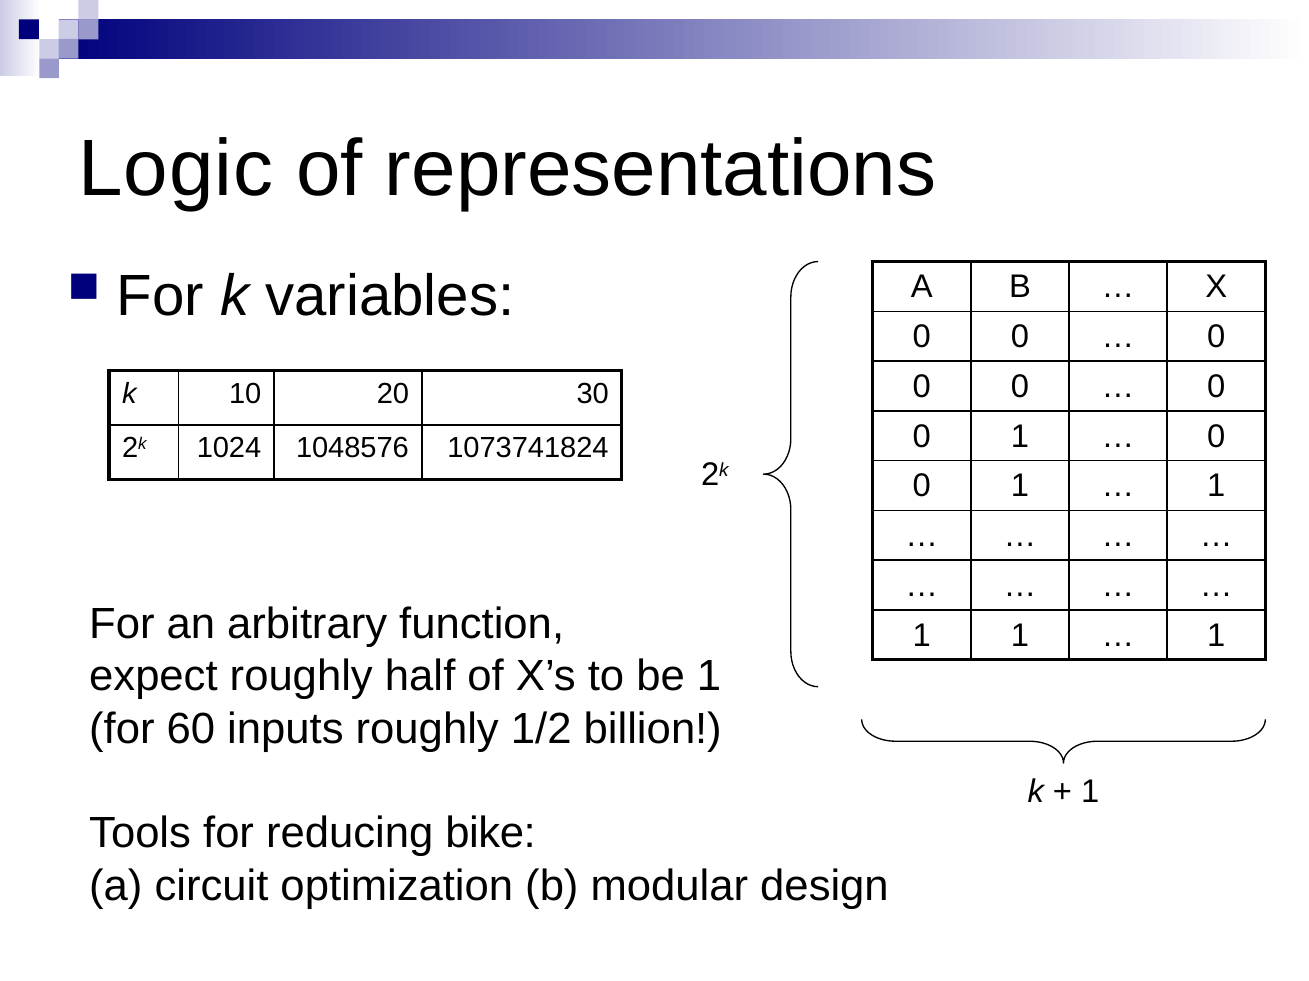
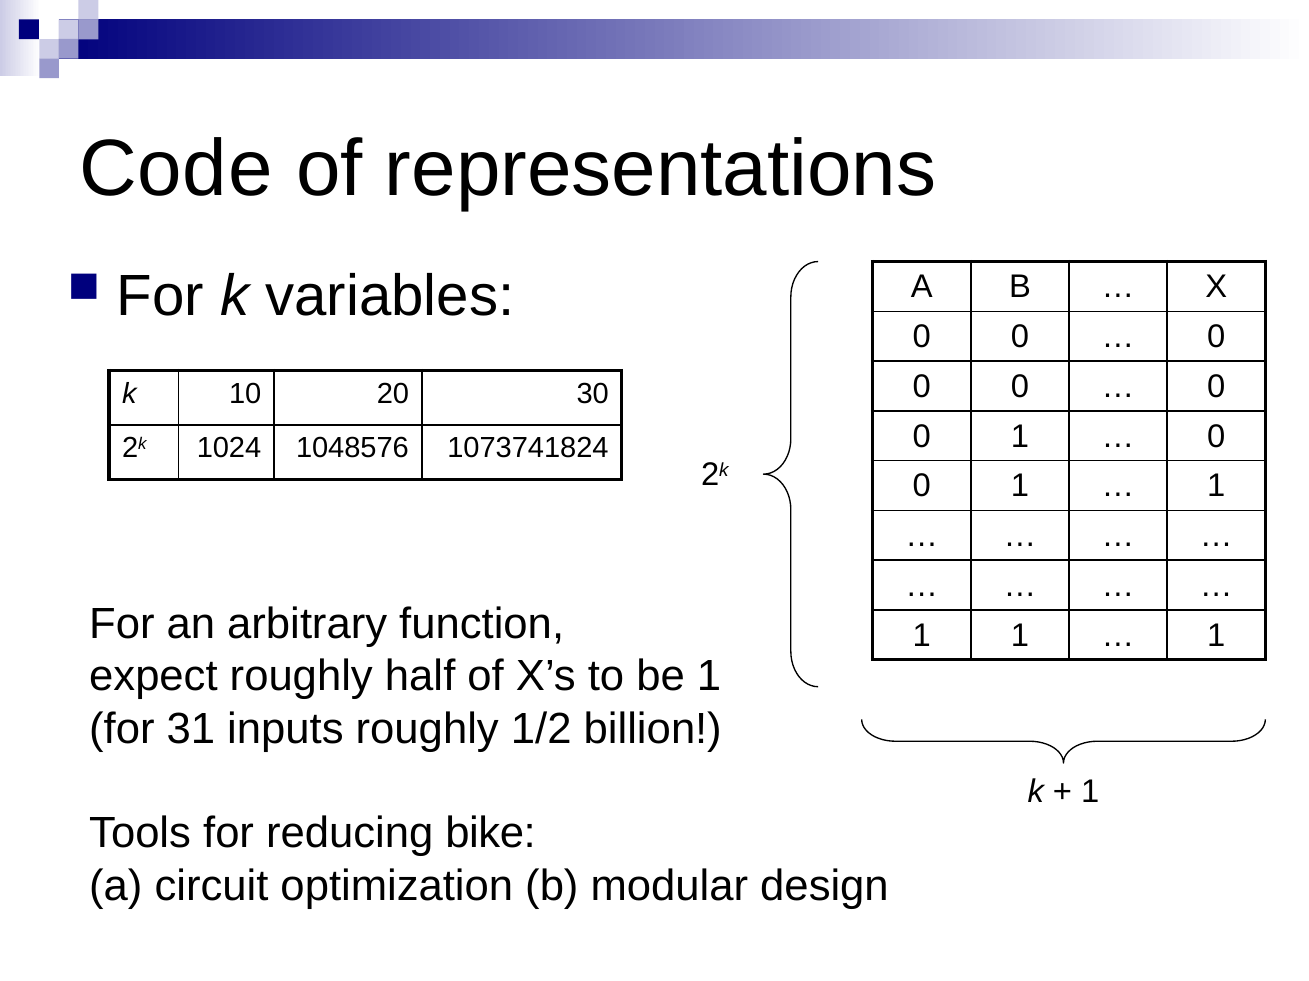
Logic: Logic -> Code (176, 169)
60: 60 -> 31 (191, 729)
